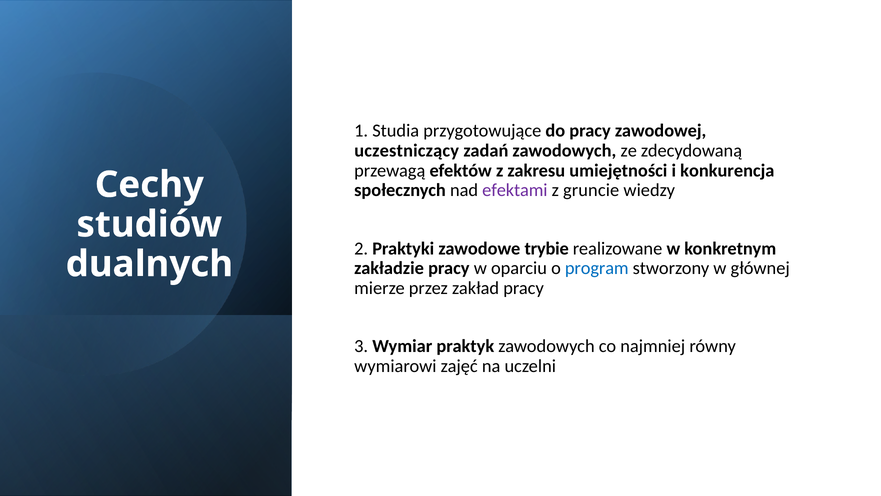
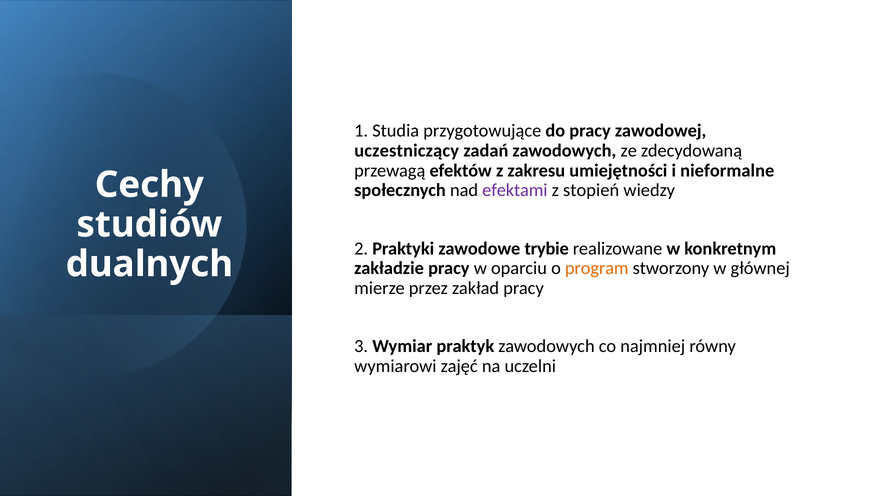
konkurencja: konkurencja -> nieformalne (727, 170)
gruncie: gruncie -> stopień (591, 190)
program colour: blue -> orange (597, 268)
